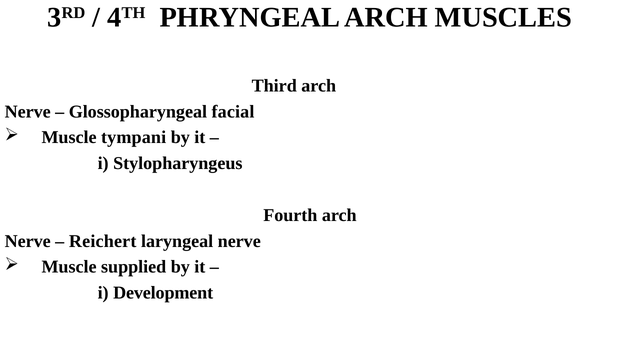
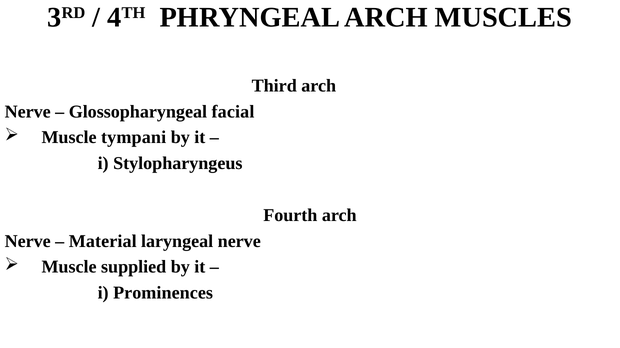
Reichert: Reichert -> Material (103, 242)
Development: Development -> Prominences (163, 294)
